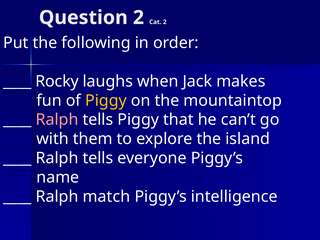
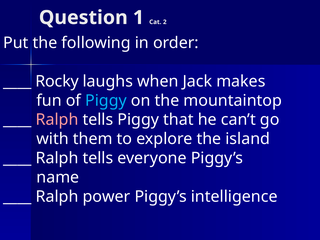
Question 2: 2 -> 1 (138, 18)
Piggy colour: yellow -> light blue (106, 100)
match: match -> power (106, 196)
